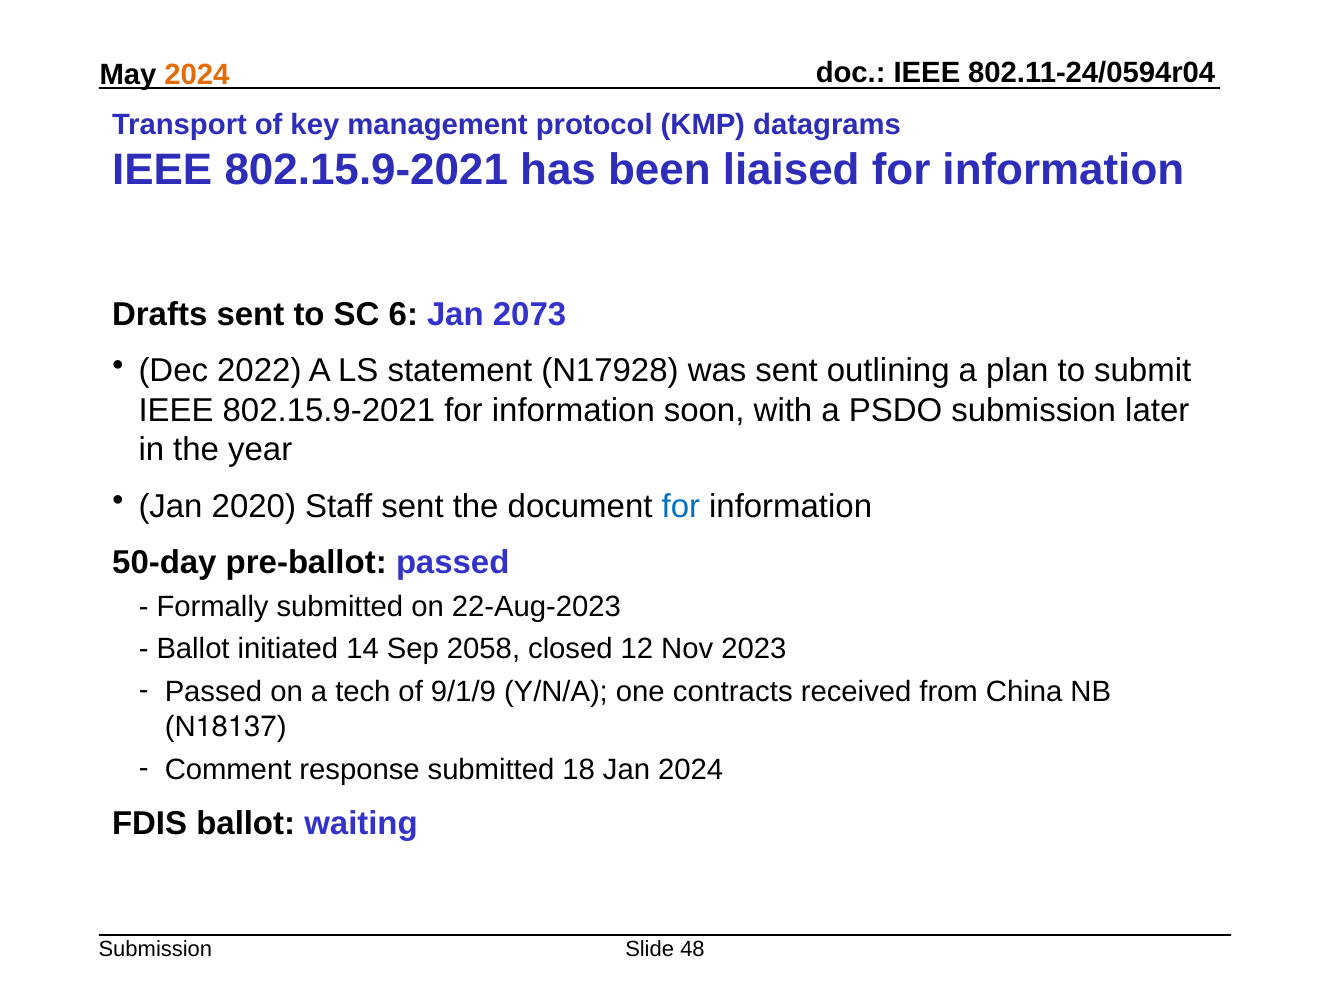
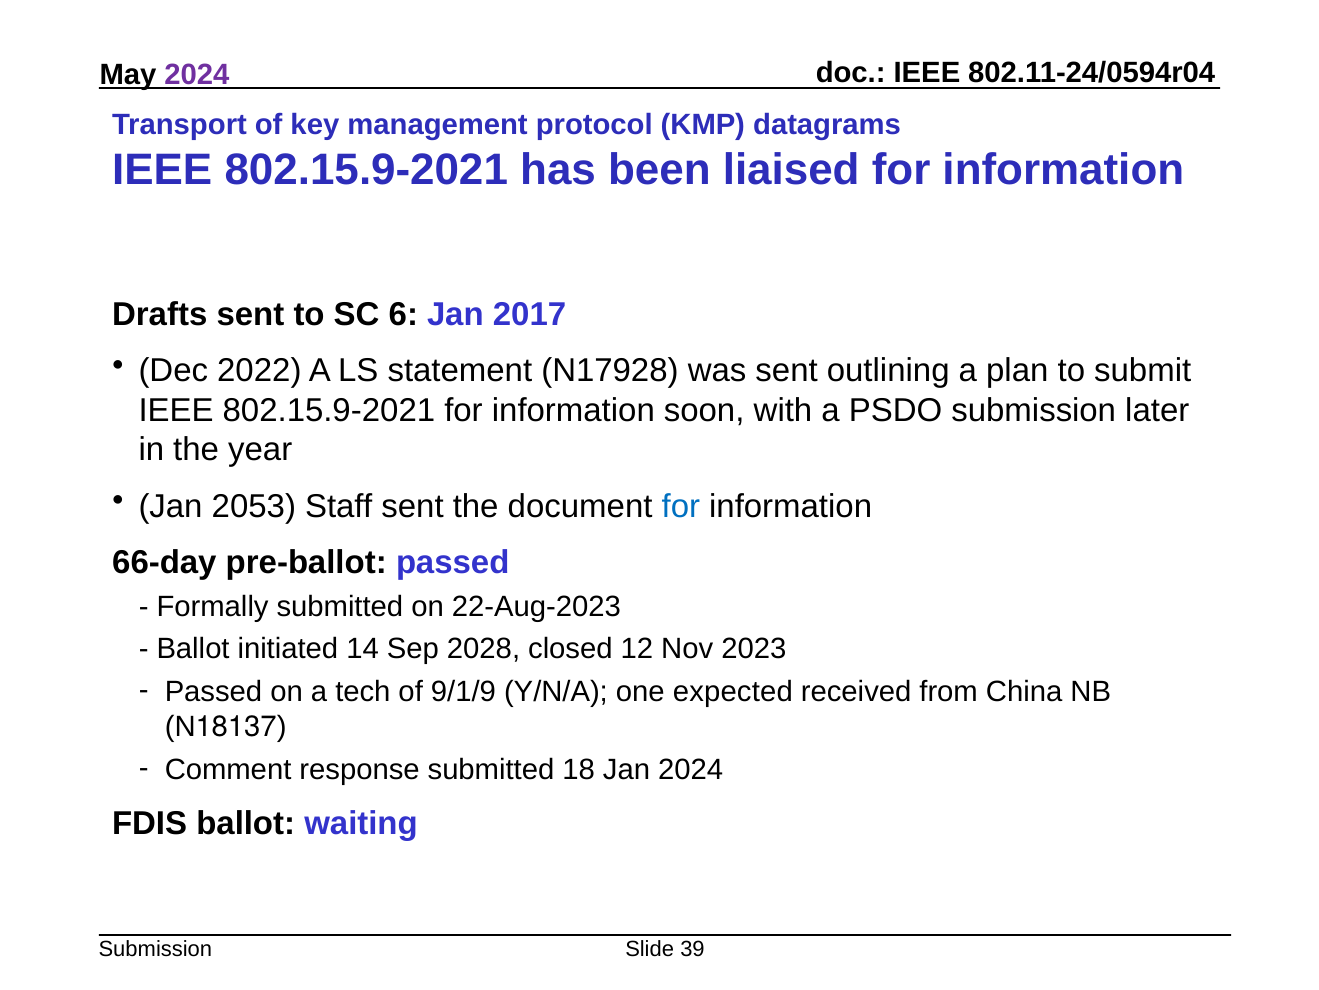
2024 colour: orange -> purple (197, 75)
2073: 2073 -> 2017 (530, 315)
2020: 2020 -> 2053 (254, 506)
50-day: 50-day -> 66-day (164, 562)
2058: 2058 -> 2028 (484, 649)
contracts: contracts -> expected (733, 691)
48: 48 -> 39 (692, 949)
